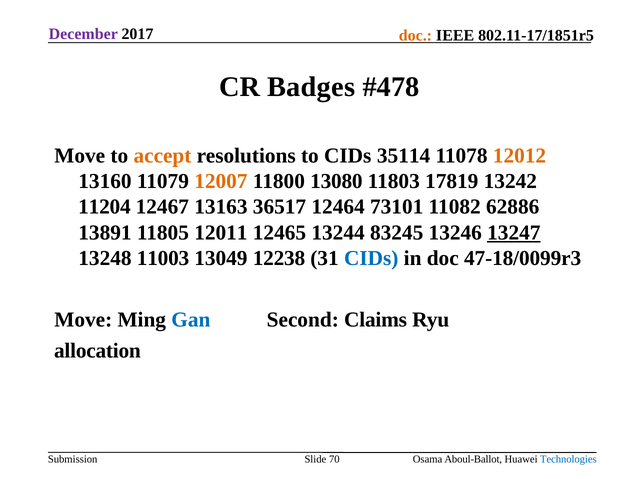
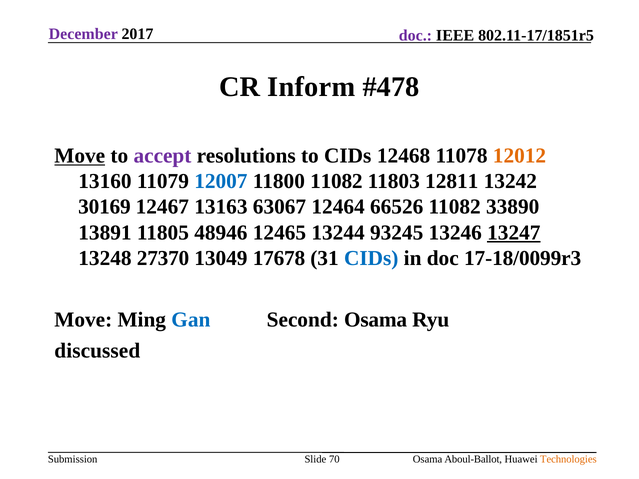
doc colour: orange -> purple (415, 36)
Badges: Badges -> Inform (311, 87)
Move underline: none -> present (80, 156)
accept colour: orange -> purple (162, 156)
35114: 35114 -> 12468 (404, 156)
12007 colour: orange -> blue (221, 181)
11800 13080: 13080 -> 11082 (336, 181)
17819: 17819 -> 12811 (452, 181)
11204: 11204 -> 30169 (104, 207)
36517: 36517 -> 63067 (279, 207)
73101: 73101 -> 66526 (397, 207)
62886: 62886 -> 33890 (513, 207)
12011: 12011 -> 48946 (221, 233)
83245: 83245 -> 93245 (397, 233)
11003: 11003 -> 27370 (163, 258)
12238: 12238 -> 17678 (279, 258)
47-18/0099r3: 47-18/0099r3 -> 17-18/0099r3 (523, 258)
Second Claims: Claims -> Osama (376, 320)
allocation: allocation -> discussed (97, 351)
Technologies colour: blue -> orange (568, 460)
